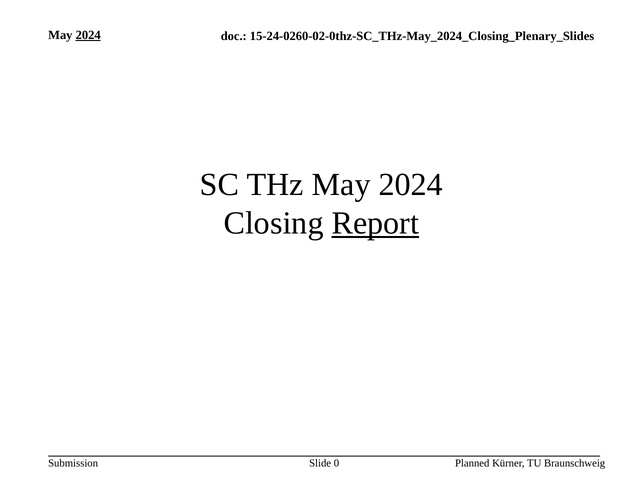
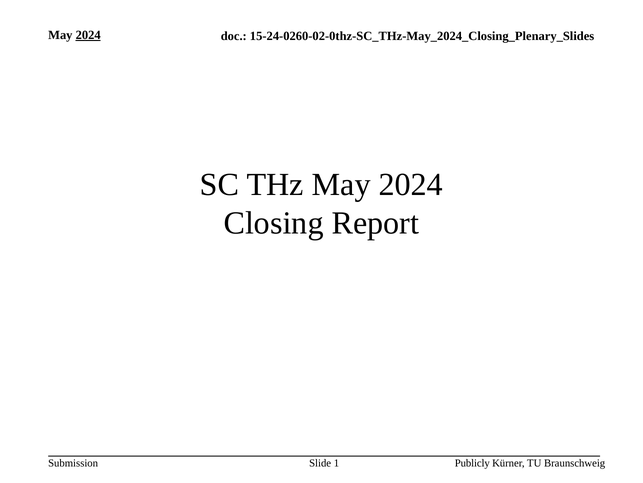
Report underline: present -> none (375, 223)
Planned: Planned -> Publicly (472, 463)
0: 0 -> 1 (336, 463)
